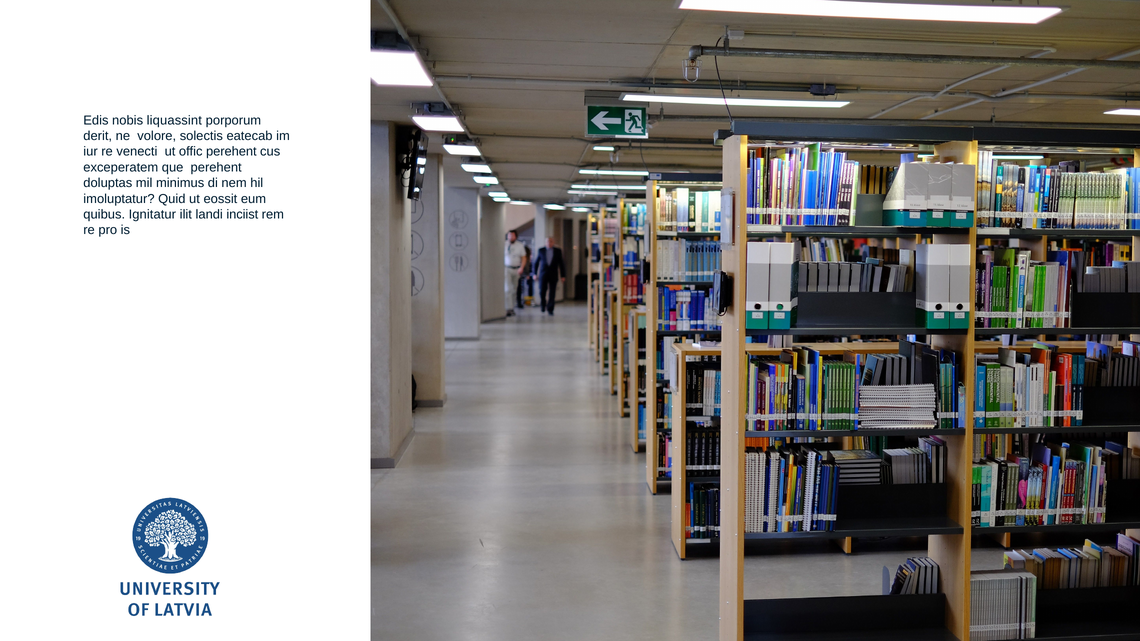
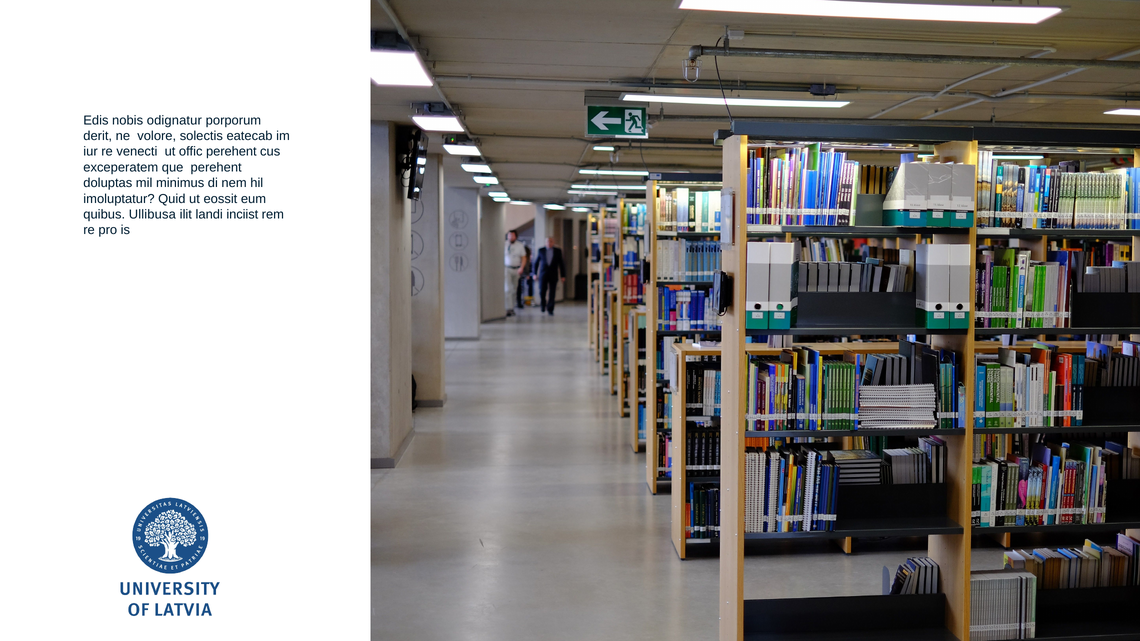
liquassint: liquassint -> odignatur (174, 120)
Ignitatur: Ignitatur -> Ullibusa (152, 215)
